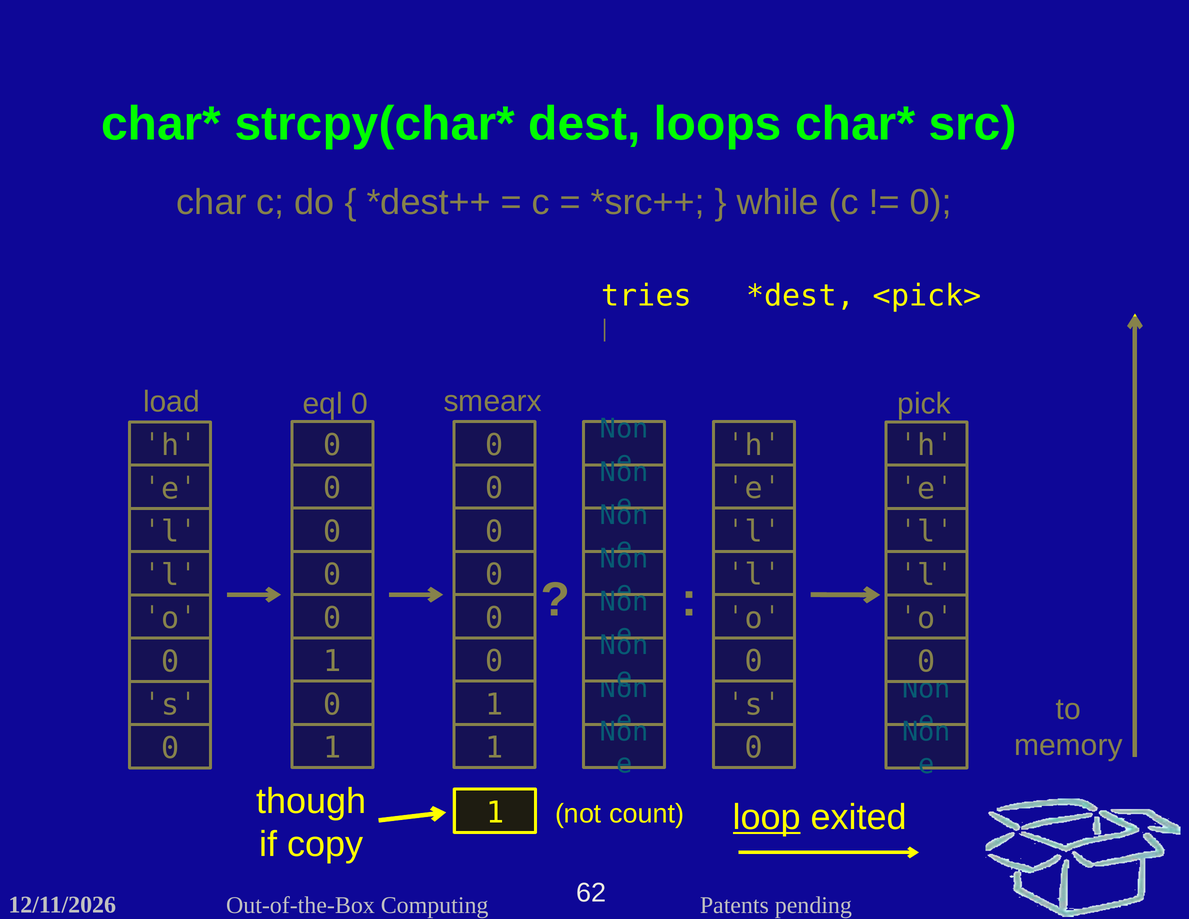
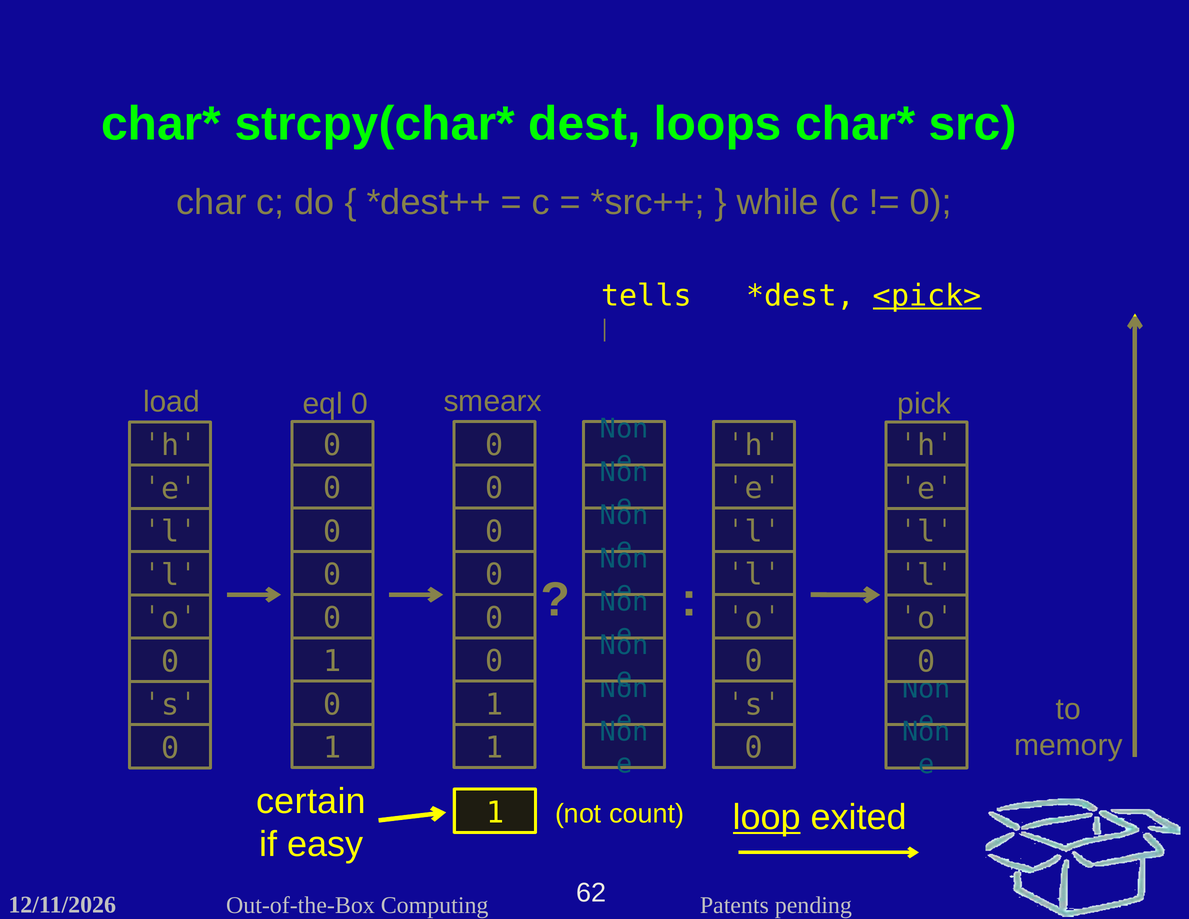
tries: tries -> tells (646, 296)
<pick> underline: none -> present (927, 296)
though: though -> certain (311, 801)
copy: copy -> easy (325, 844)
